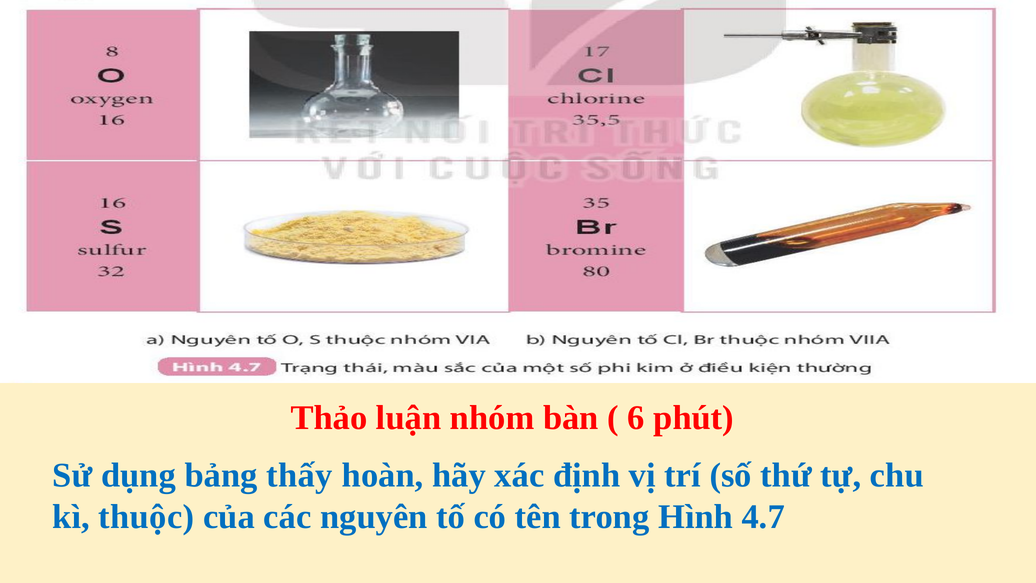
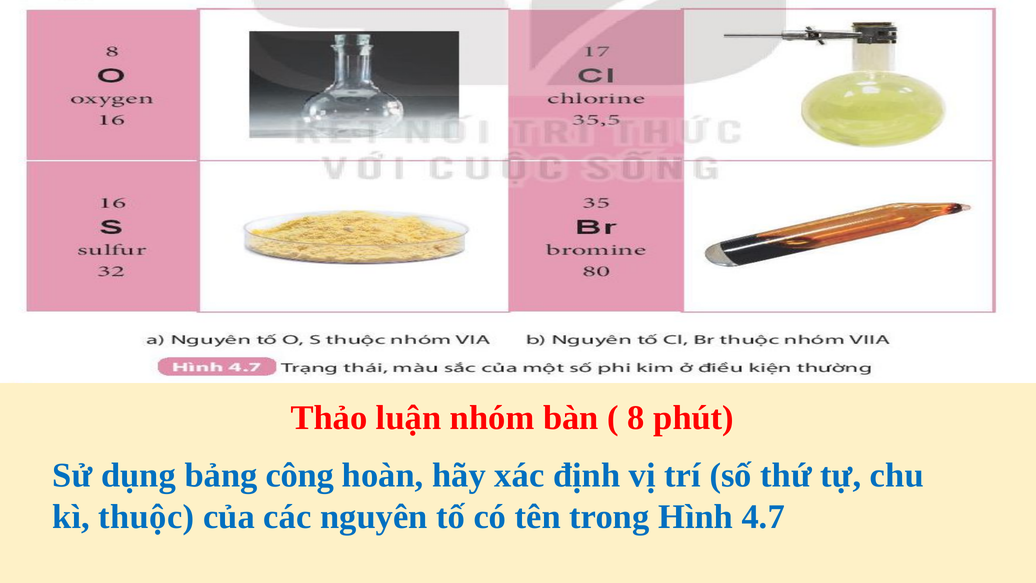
6: 6 -> 8 (636, 418)
thấy: thấy -> công (300, 475)
